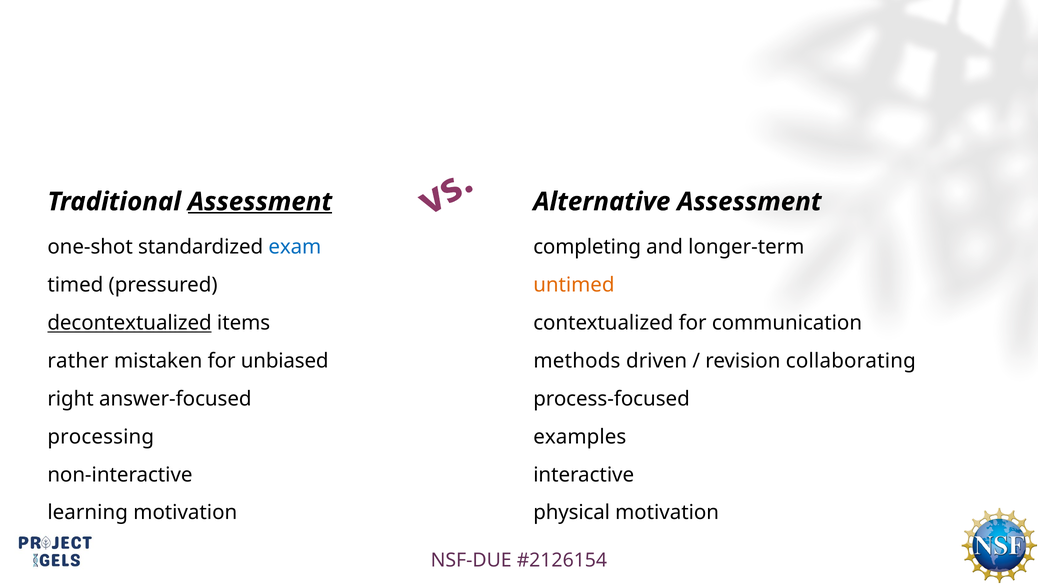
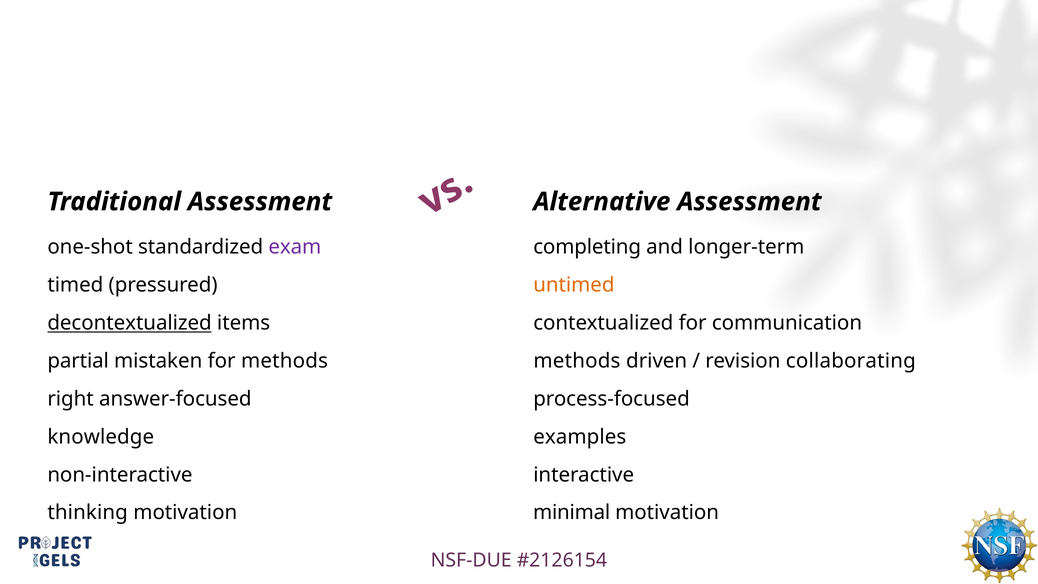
Assessment underline: present -> none (260, 202)
exam colour: blue -> purple (295, 247)
rather: rather -> partial (78, 361)
for unbiased: unbiased -> methods (285, 361)
processing: processing -> knowledge (101, 437)
learning: learning -> thinking (88, 513)
physical: physical -> minimal (572, 513)
